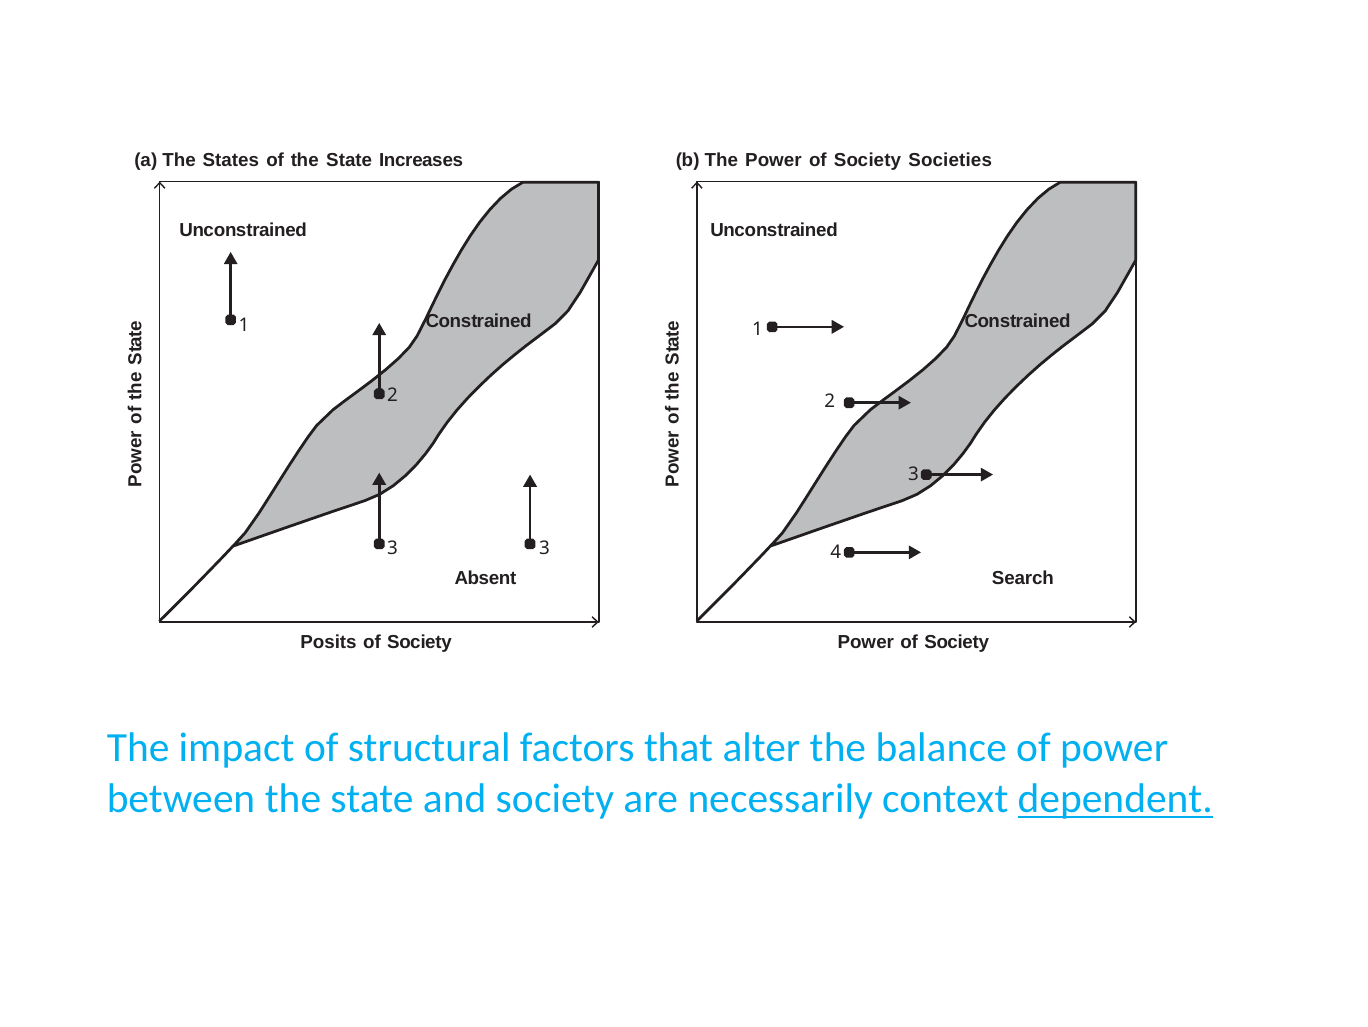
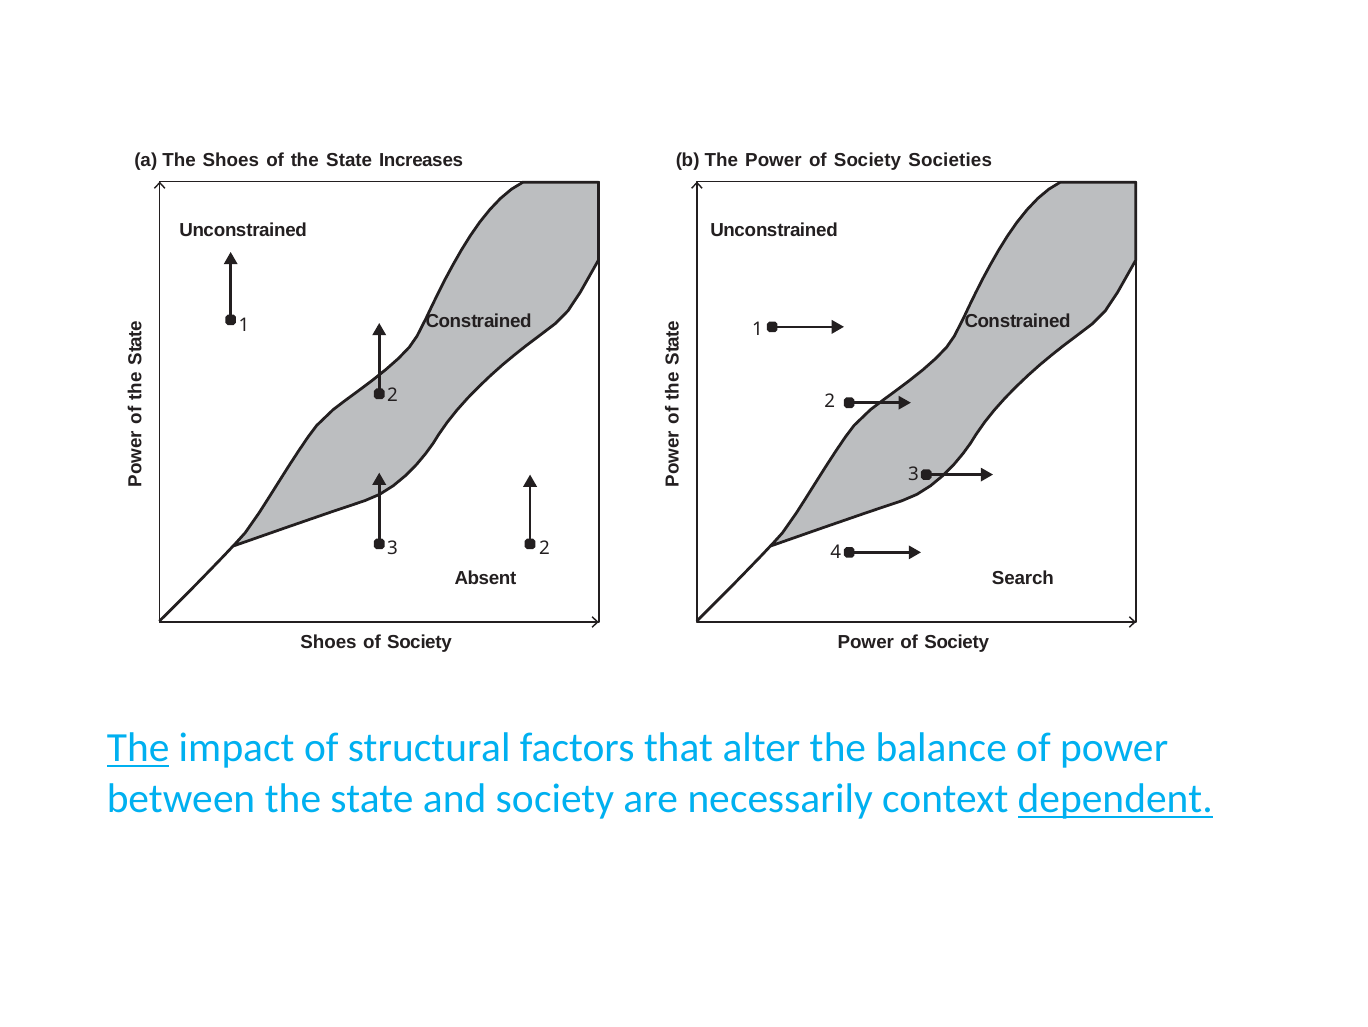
The States: States -> Shoes (231, 160)
3 3: 3 -> 2 (544, 548)
Posits: Posits -> Shoes (328, 643)
The underline: none -> present (138, 748)
